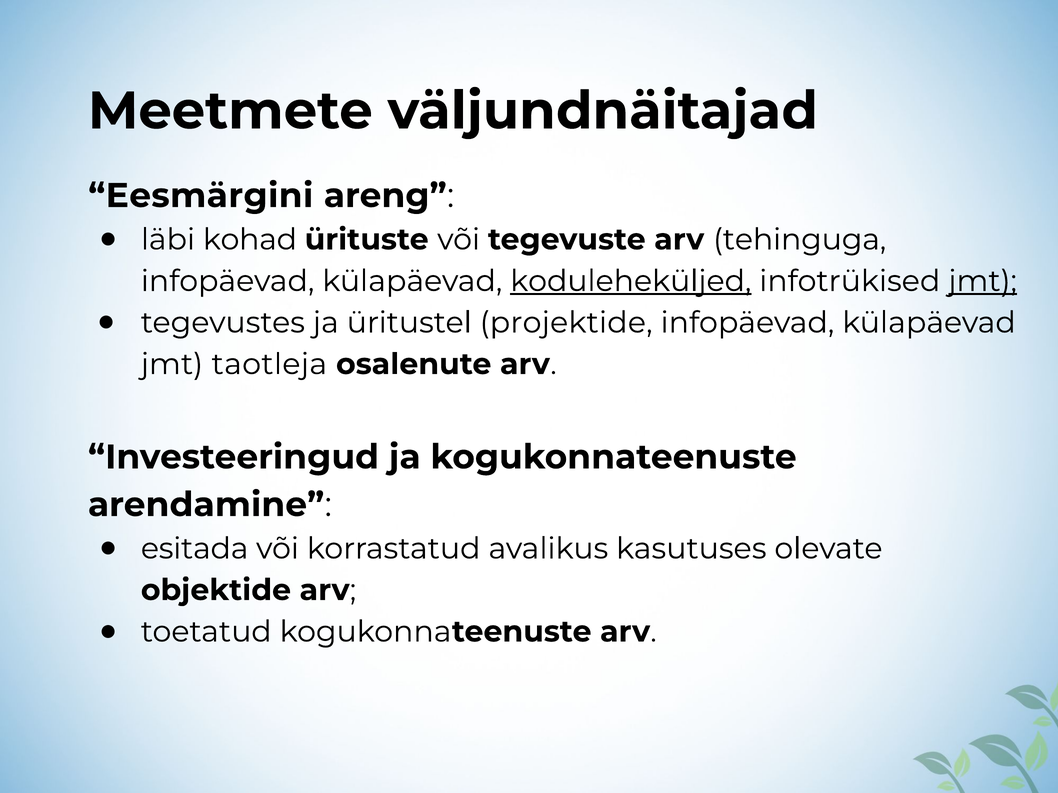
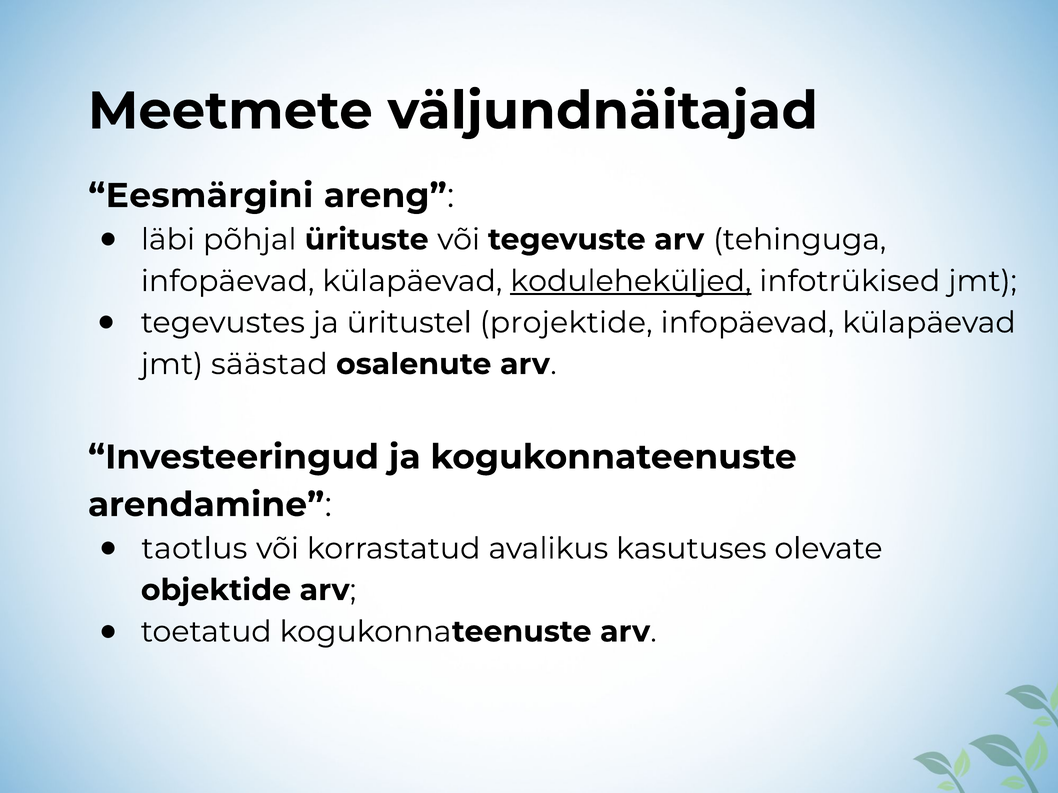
kohad: kohad -> põhjal (250, 240)
jmt underline: present -> none (983, 281)
taotleja: taotleja -> säästad (269, 364)
esitada: esitada -> taotlus (194, 549)
